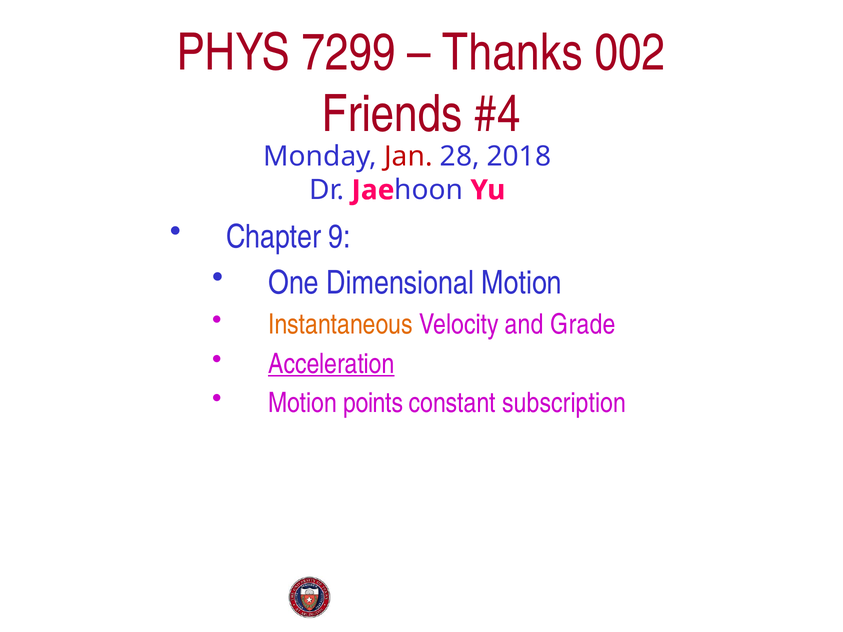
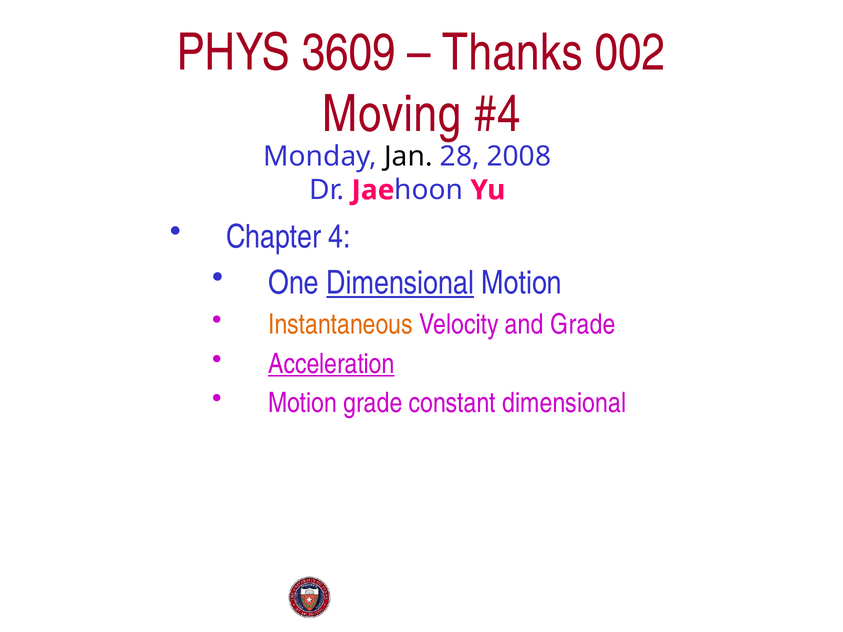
7299: 7299 -> 3609 (349, 53)
Friends: Friends -> Moving (392, 115)
Jan colour: red -> black (408, 156)
2018: 2018 -> 2008 (519, 156)
9: 9 -> 4 (340, 237)
Dimensional underline: none -> present (400, 283)
Motion points: points -> grade (373, 403)
constant subscription: subscription -> dimensional (564, 403)
